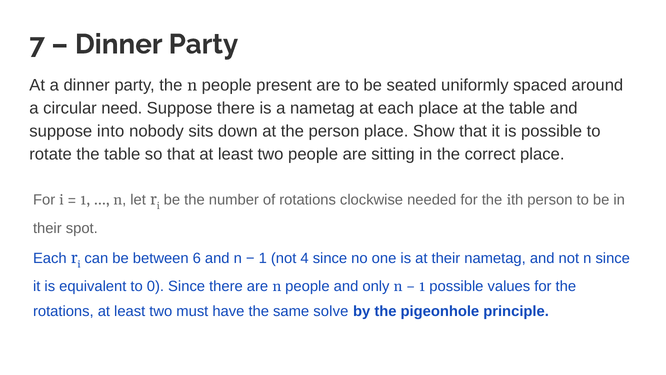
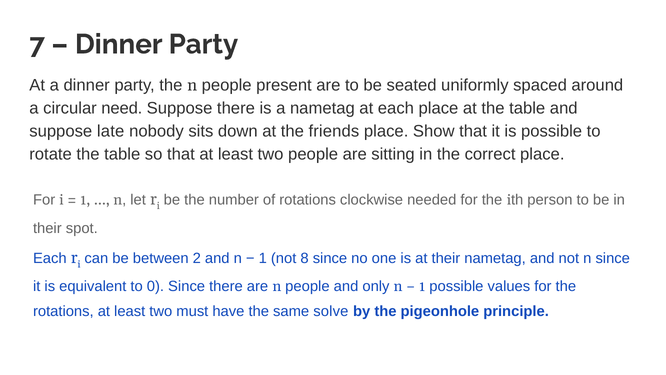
into: into -> late (111, 131)
the person: person -> friends (334, 131)
6: 6 -> 2 (197, 258)
4: 4 -> 8 (305, 258)
